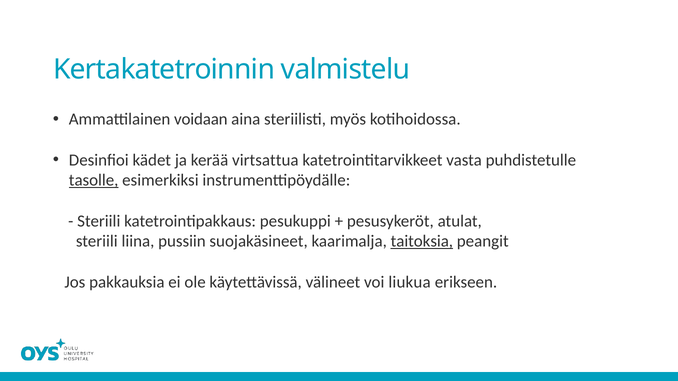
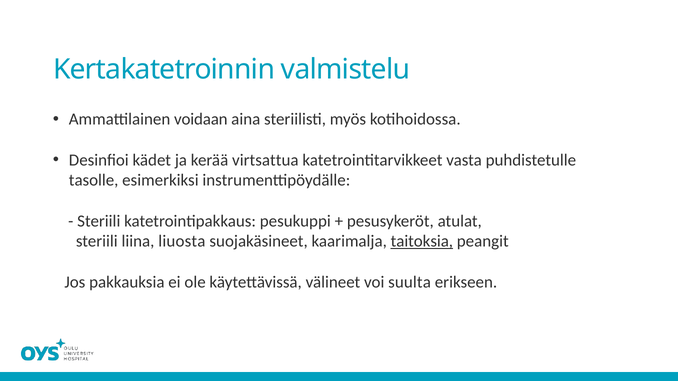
tasolle underline: present -> none (94, 181)
pussiin: pussiin -> liuosta (182, 242)
liukua: liukua -> suulta (410, 282)
